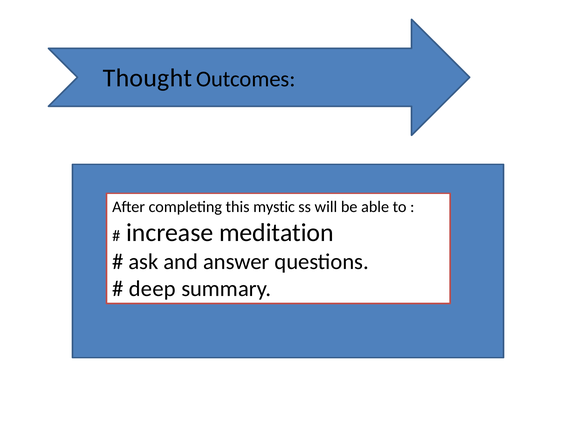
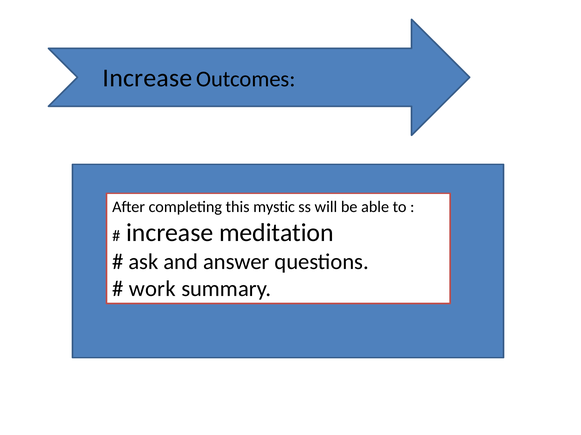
Thought: Thought -> Increase (148, 78)
deep: deep -> work (152, 289)
